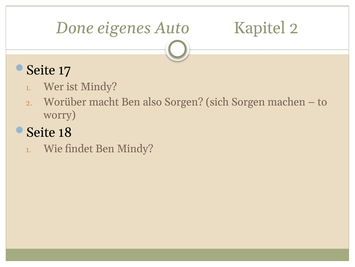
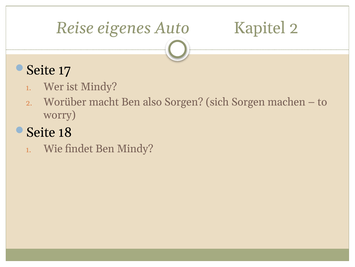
Done: Done -> Reise (75, 28)
